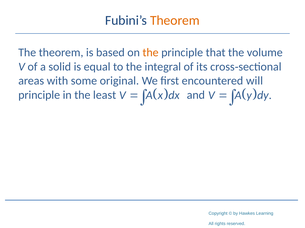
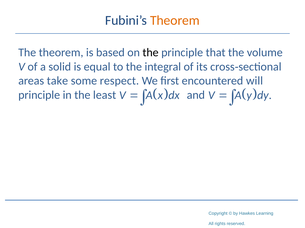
the colour: orange -> black (151, 53)
with: with -> take (57, 81)
original: original -> respect (119, 81)
